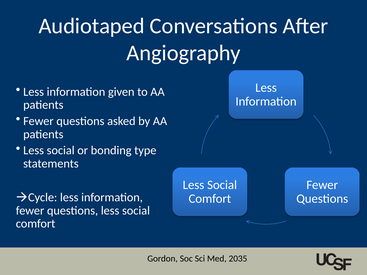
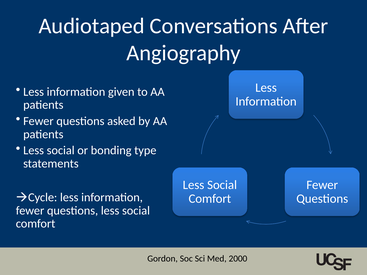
2035: 2035 -> 2000 (238, 259)
